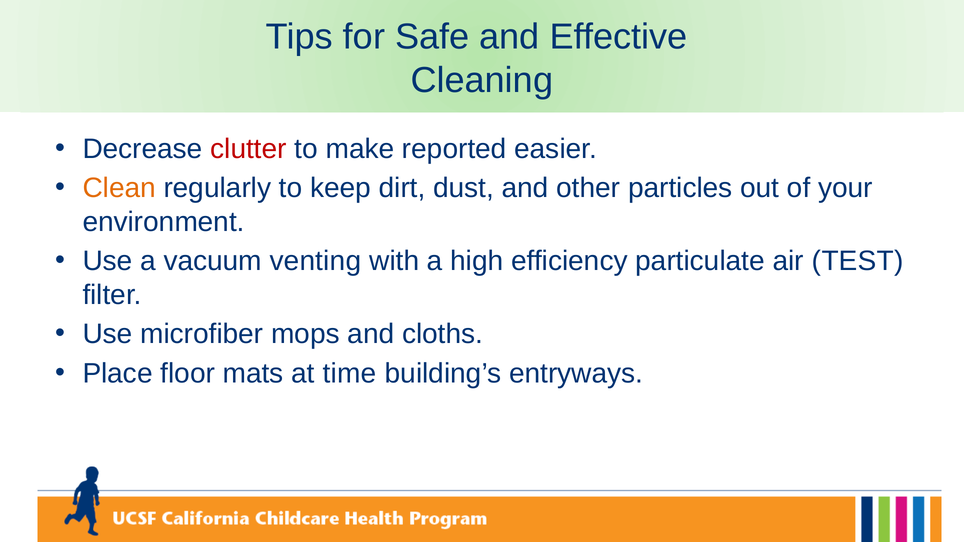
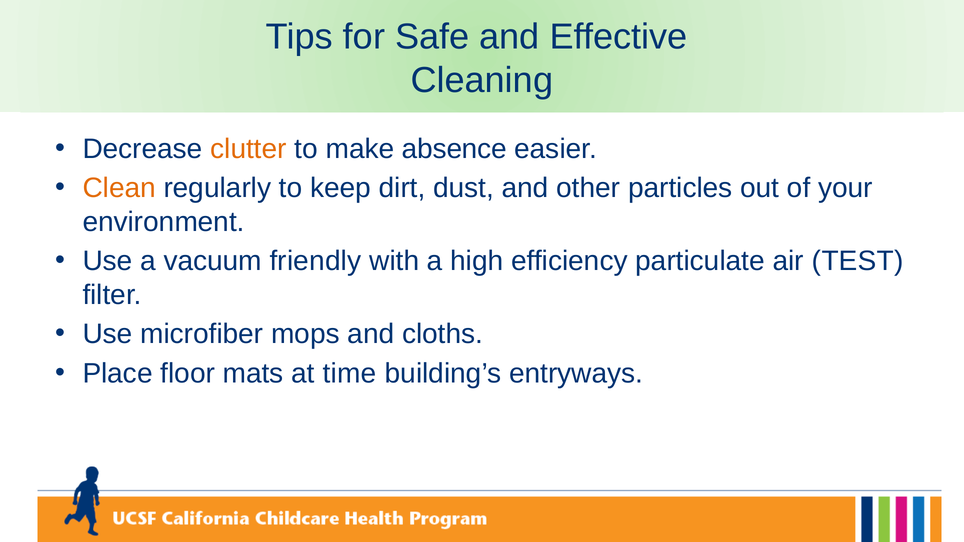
clutter colour: red -> orange (249, 149)
reported: reported -> absence (454, 149)
venting: venting -> friendly (315, 261)
